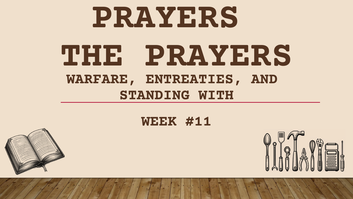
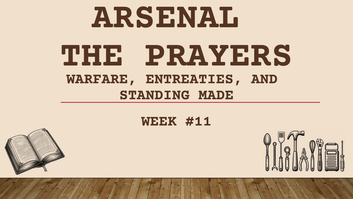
PRAYERS: PRAYERS -> ARSENAL (166, 16)
WITH: WITH -> MADE (216, 94)
